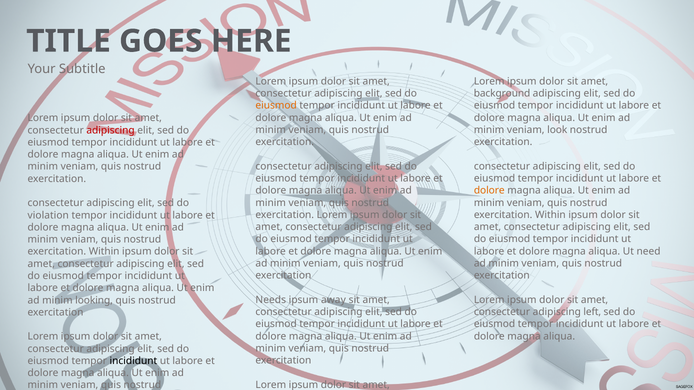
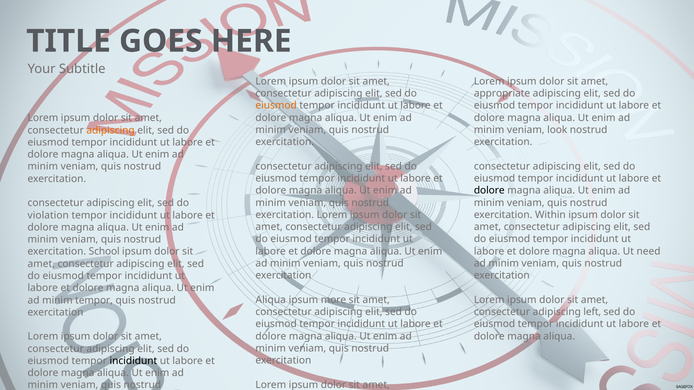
background: background -> appropriate (502, 94)
adipiscing colour: red -> orange (111, 130)
dolore colour: orange -> black (489, 191)
Within: Within -> School (104, 252)
Needs: Needs -> Aliqua (271, 300)
away: away -> more (333, 300)
minim looking: looking -> tempor (94, 300)
